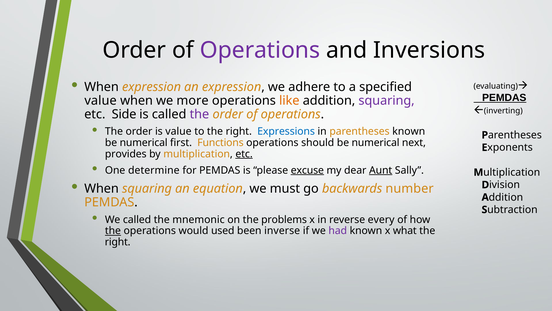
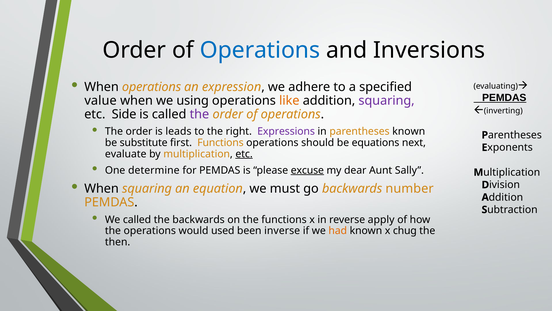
Operations colour: purple -> blue (260, 50)
When expression: expression -> operations (152, 87)
more: more -> using (193, 100)
is value: value -> leads (178, 131)
Expressions colour: blue -> purple (286, 131)
numerical: numerical -> substitute (144, 143)
should be numerical: numerical -> equations (376, 143)
provides: provides -> evaluate (126, 154)
Aunt underline: present -> none (381, 170)
the mnemonic: mnemonic -> backwards (199, 219)
the problems: problems -> functions (284, 219)
every: every -> apply (381, 219)
the underline: present -> none (113, 230)
had colour: purple -> orange (338, 230)
what: what -> chug (405, 230)
right: right -> then (118, 242)
